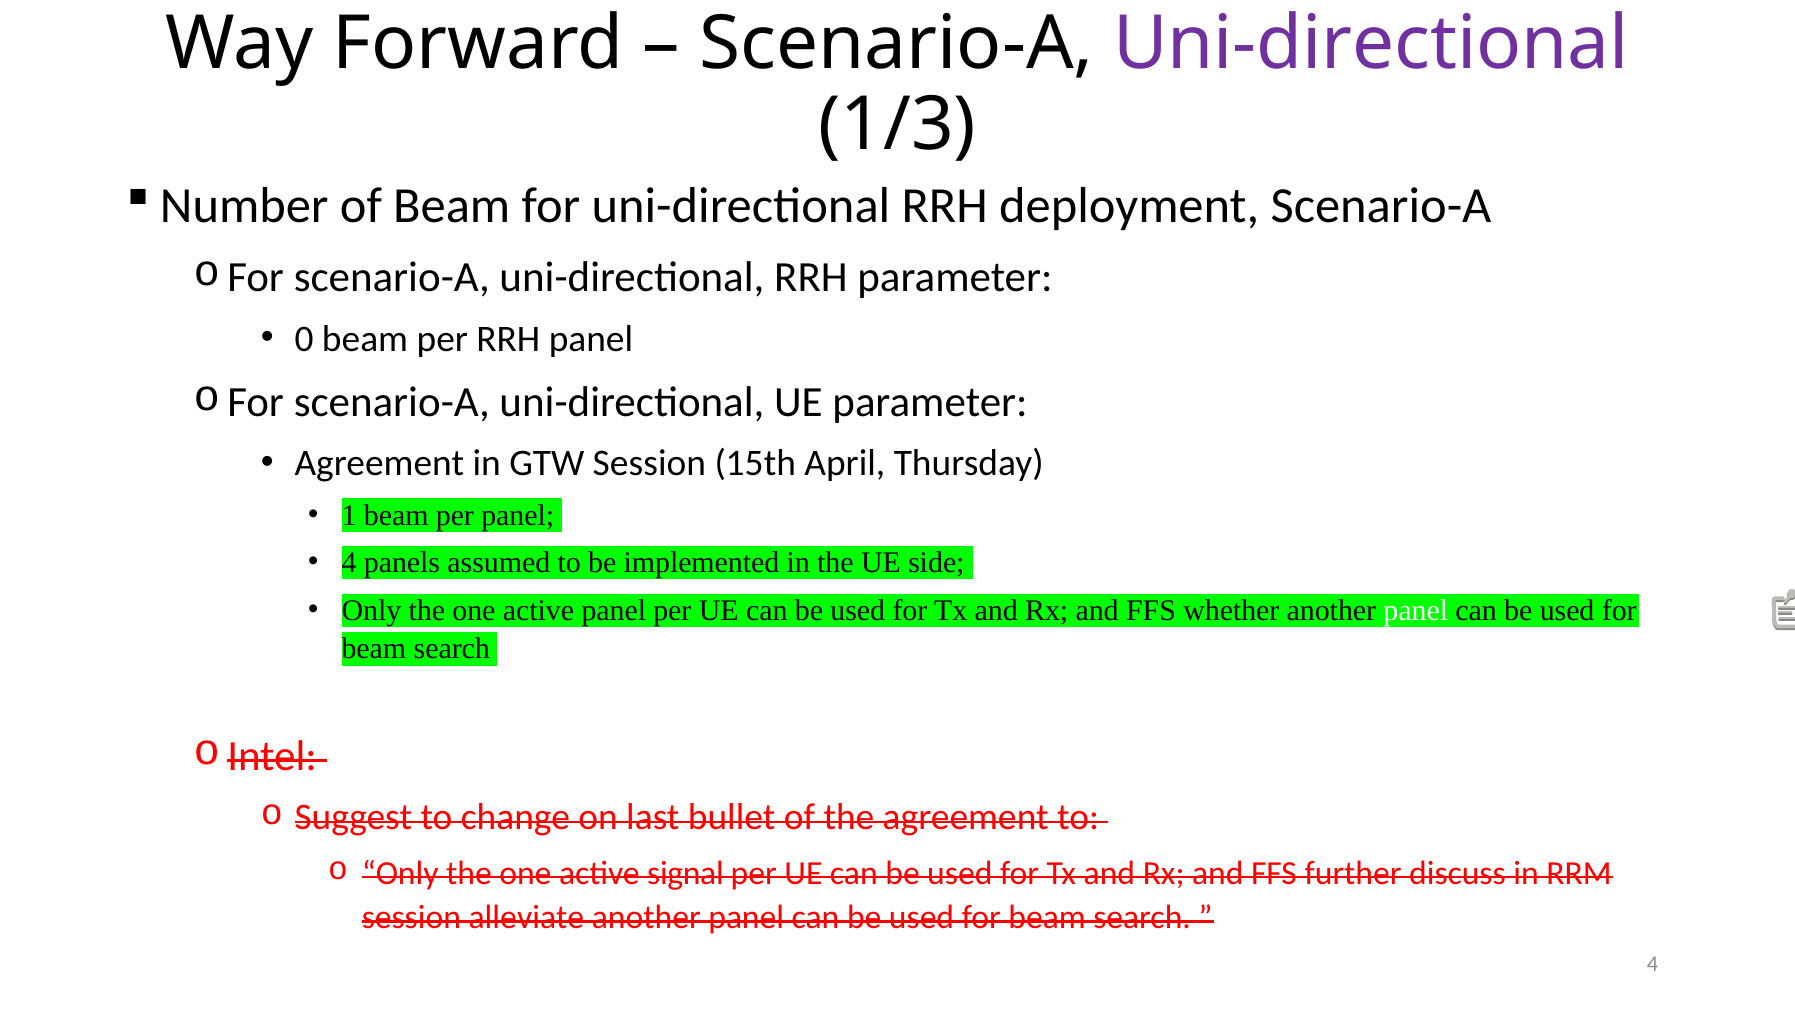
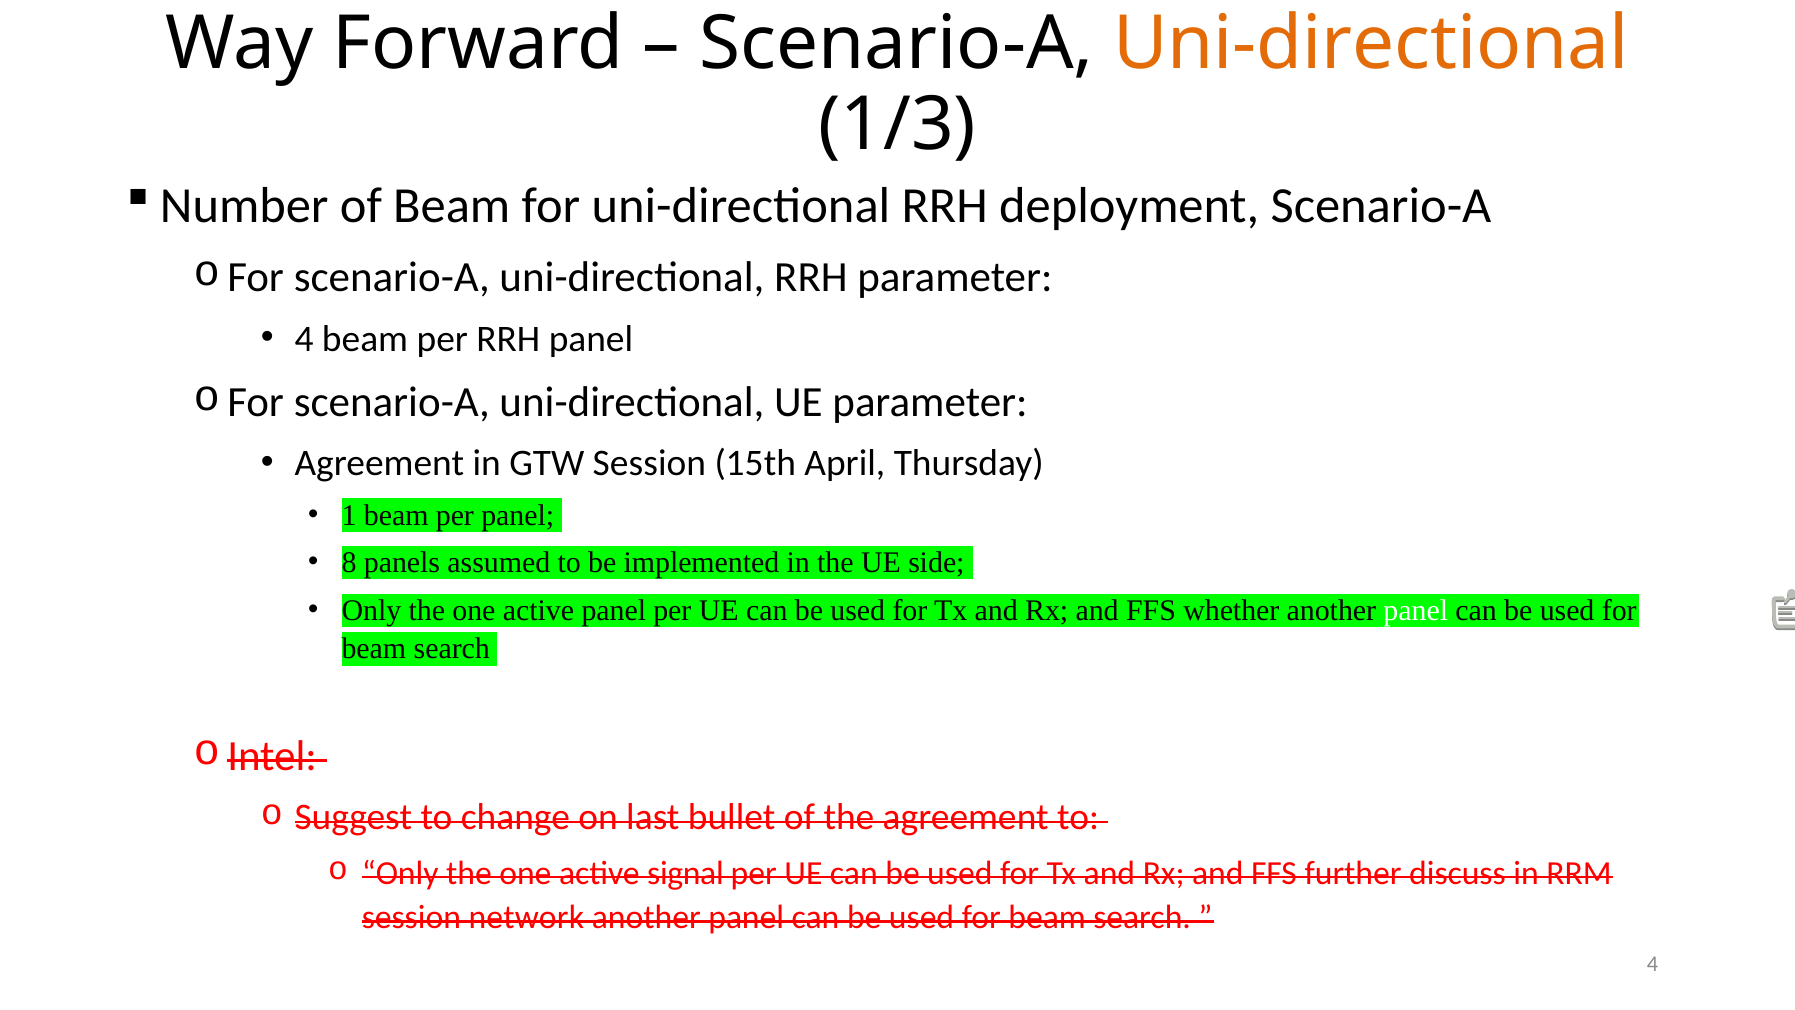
Uni-directional colour: purple -> orange (1371, 44)
0: 0 -> 4 (304, 339)
4: 4 -> 8 (349, 563)
alleviate: alleviate -> network (526, 917)
